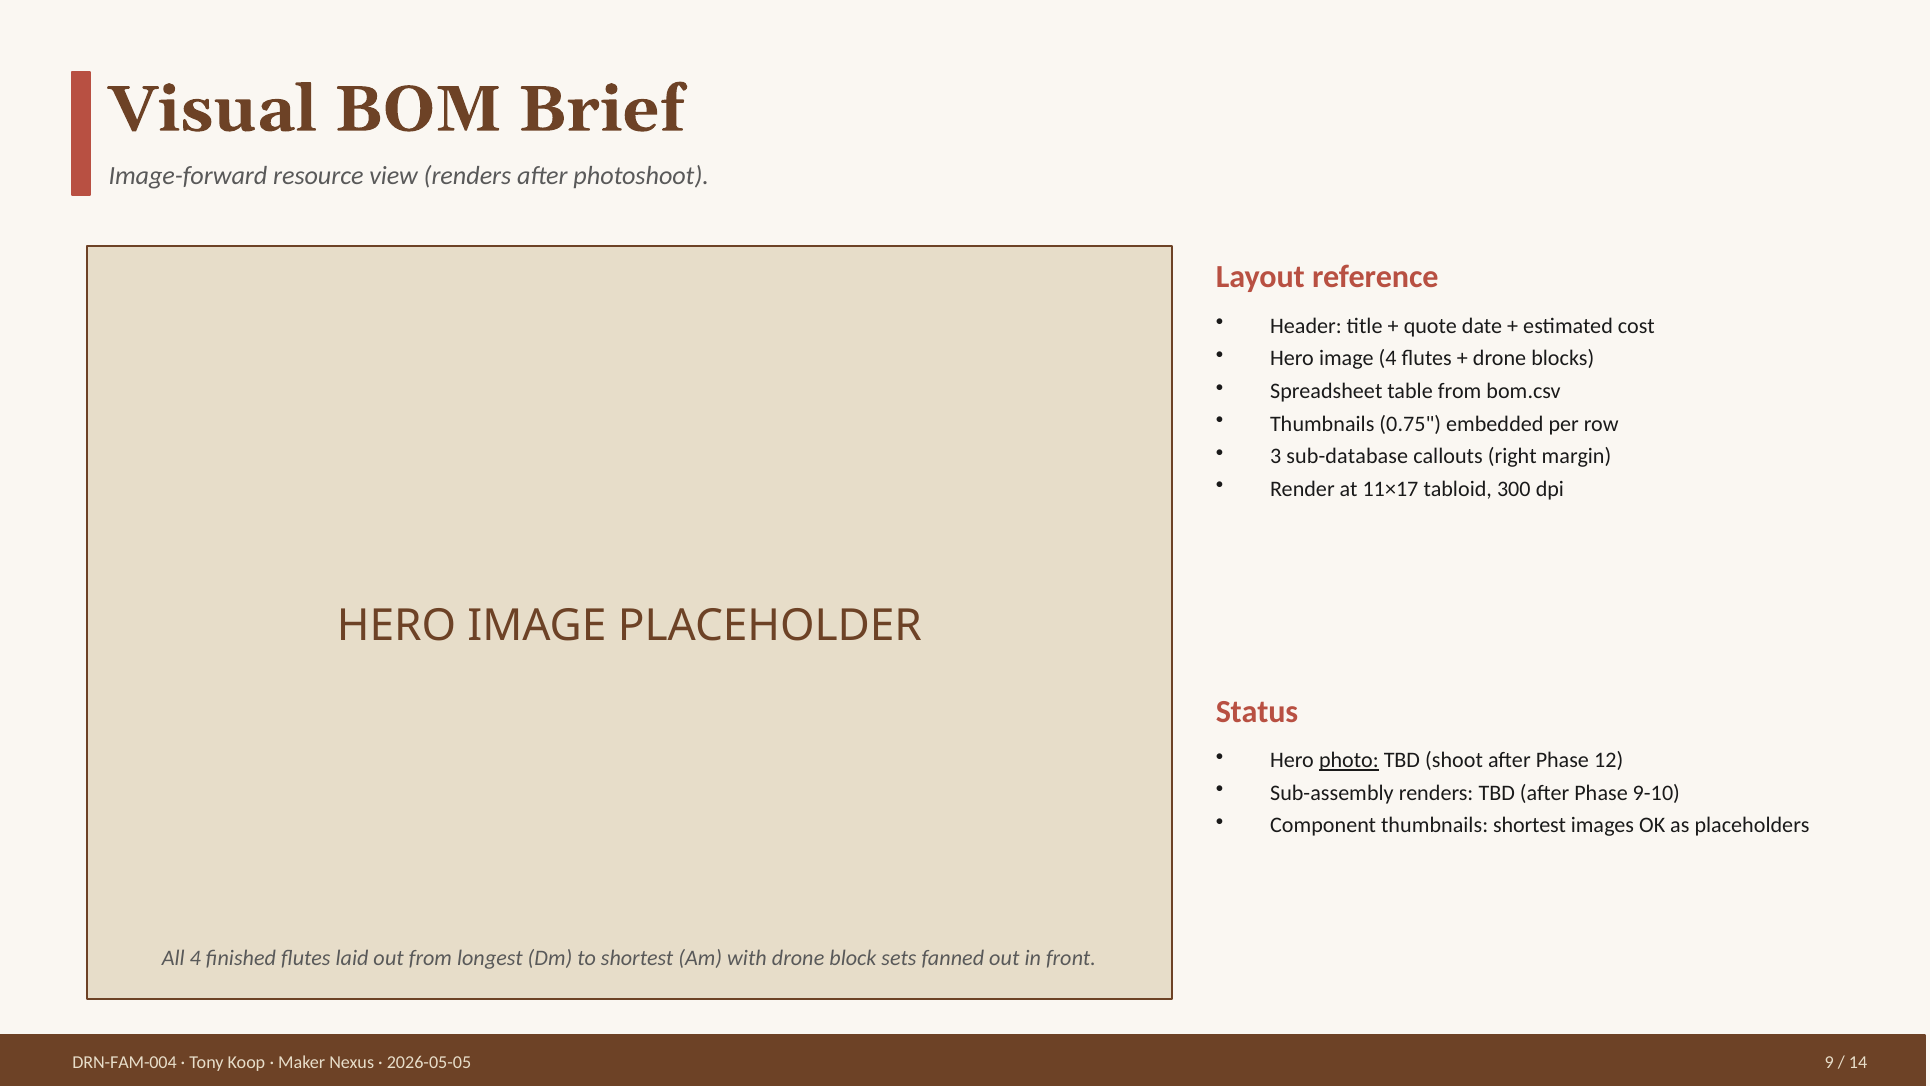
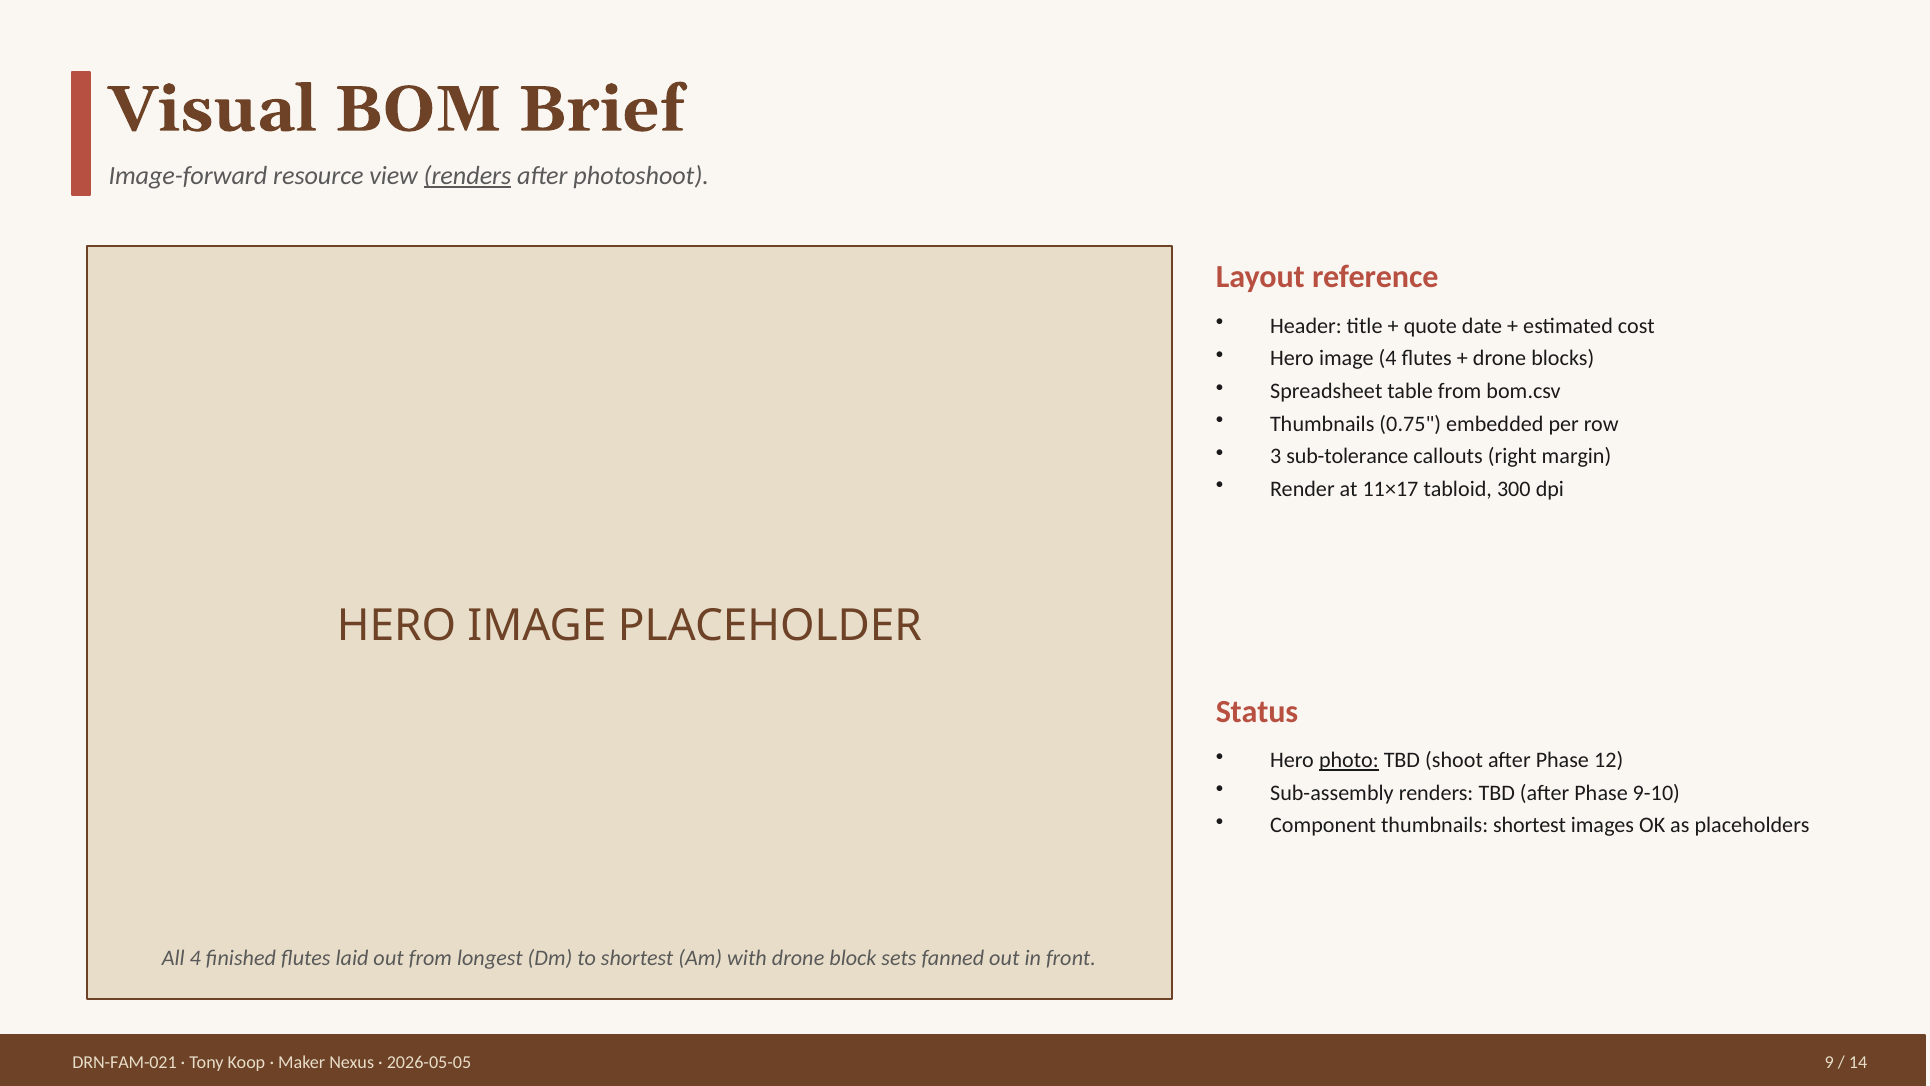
renders underline: none -> present (467, 175)
sub-database: sub-database -> sub-tolerance (1347, 456)
DRN-FAM-004: DRN-FAM-004 -> DRN-FAM-021 (125, 1062)
